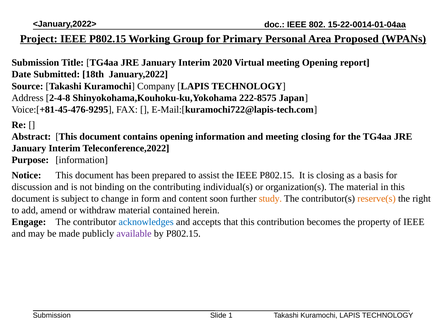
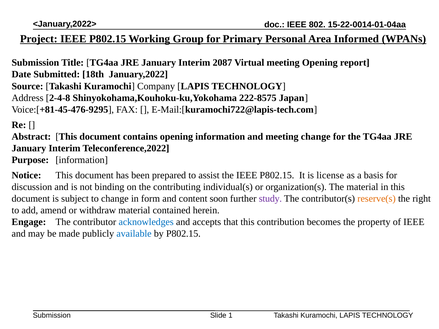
Proposed: Proposed -> Informed (356, 39)
2020: 2020 -> 2087 (222, 63)
meeting closing: closing -> change (316, 137)
is closing: closing -> license (330, 175)
study colour: orange -> purple (270, 199)
available colour: purple -> blue (134, 234)
